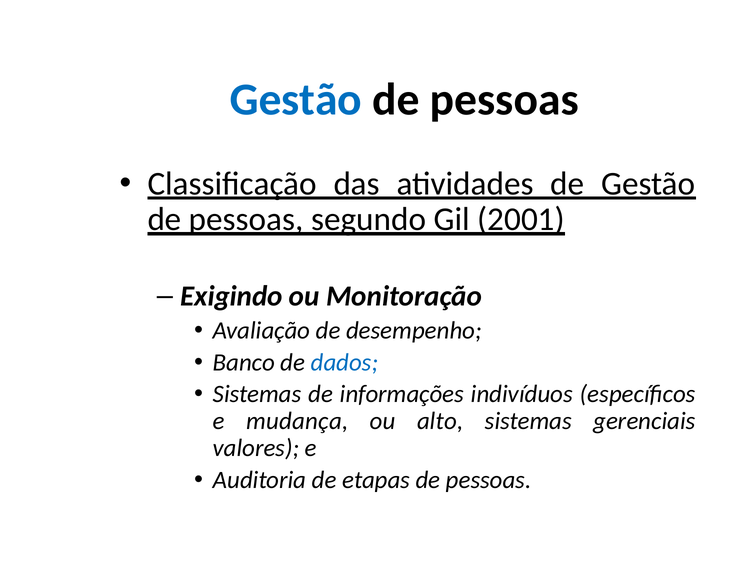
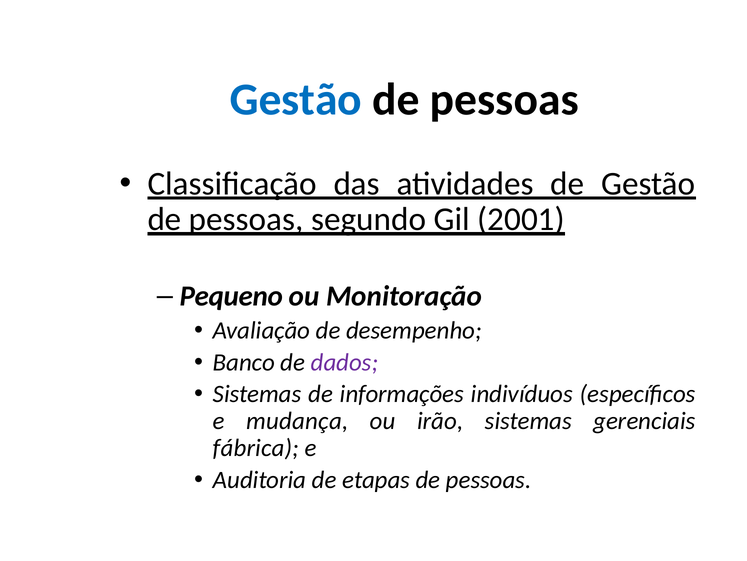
Exigindo: Exigindo -> Pequeno (231, 296)
dados colour: blue -> purple (345, 362)
alto: alto -> irão (440, 421)
valores: valores -> fábrica (256, 447)
